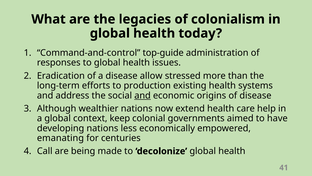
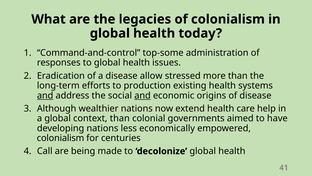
top-guide: top-guide -> top-some (163, 53)
and underline: none -> present (45, 95)
context keep: keep -> than (120, 118)
emanating: emanating -> colonialism (61, 138)
